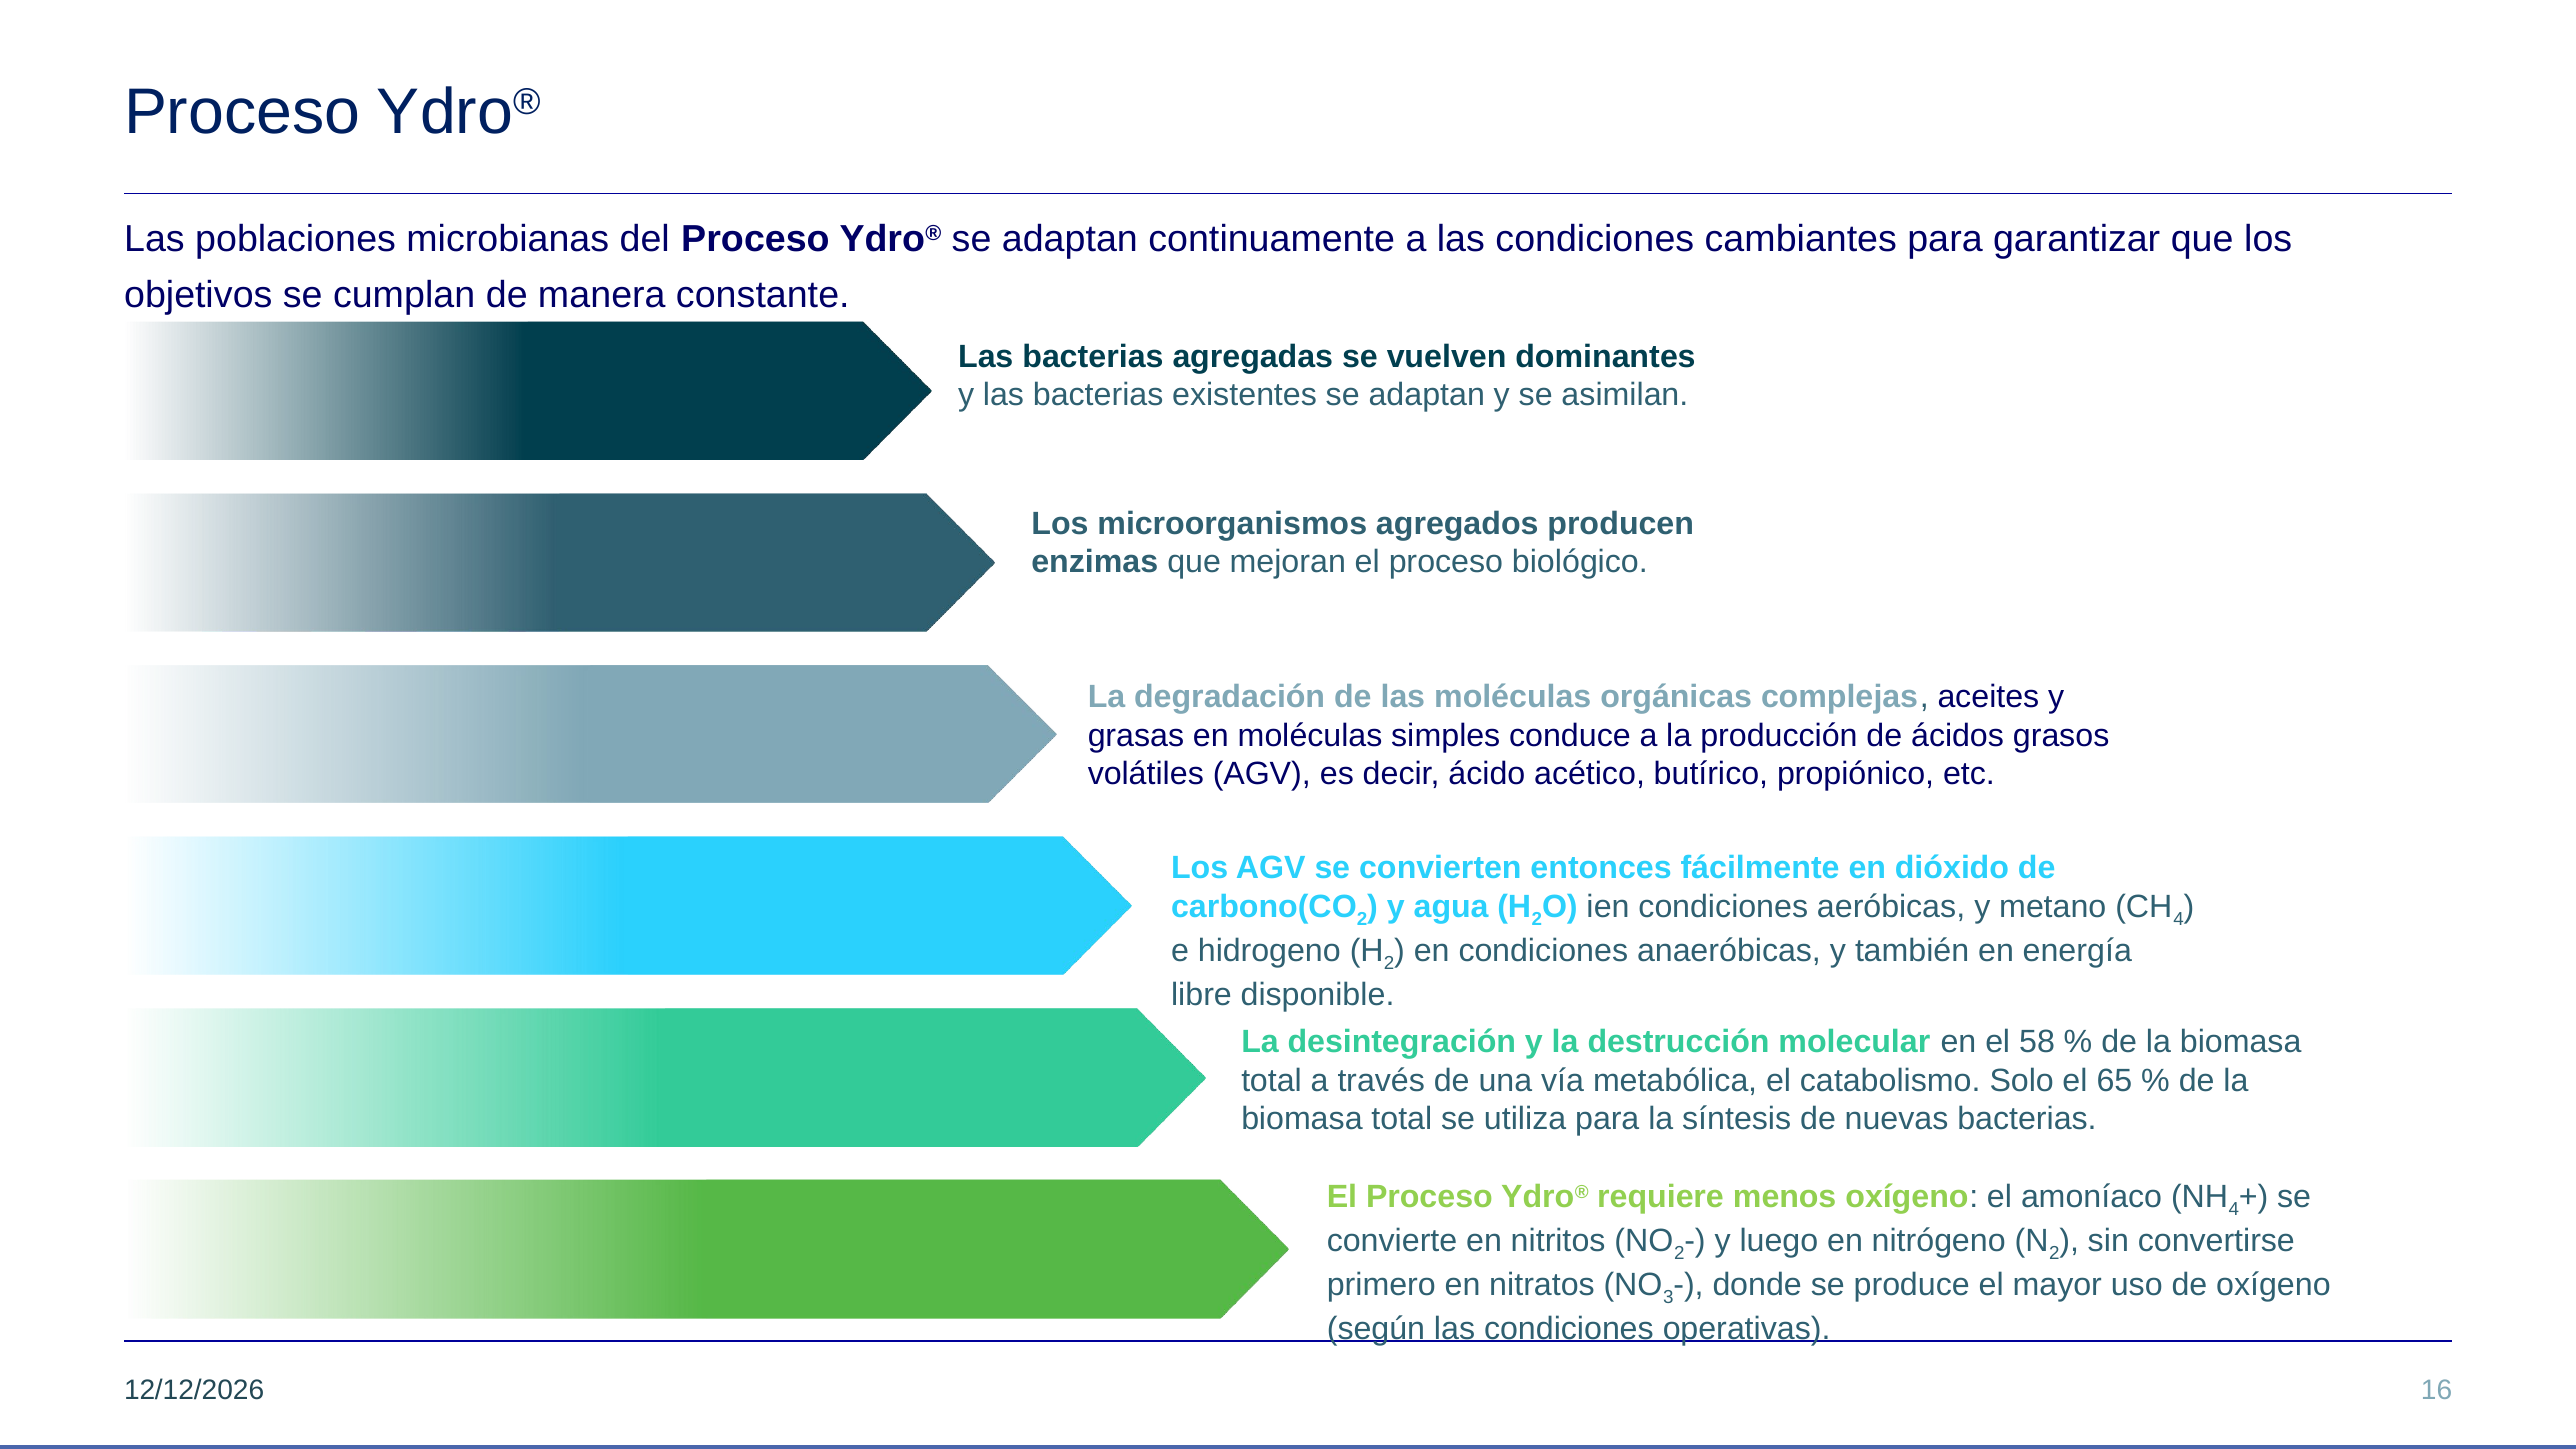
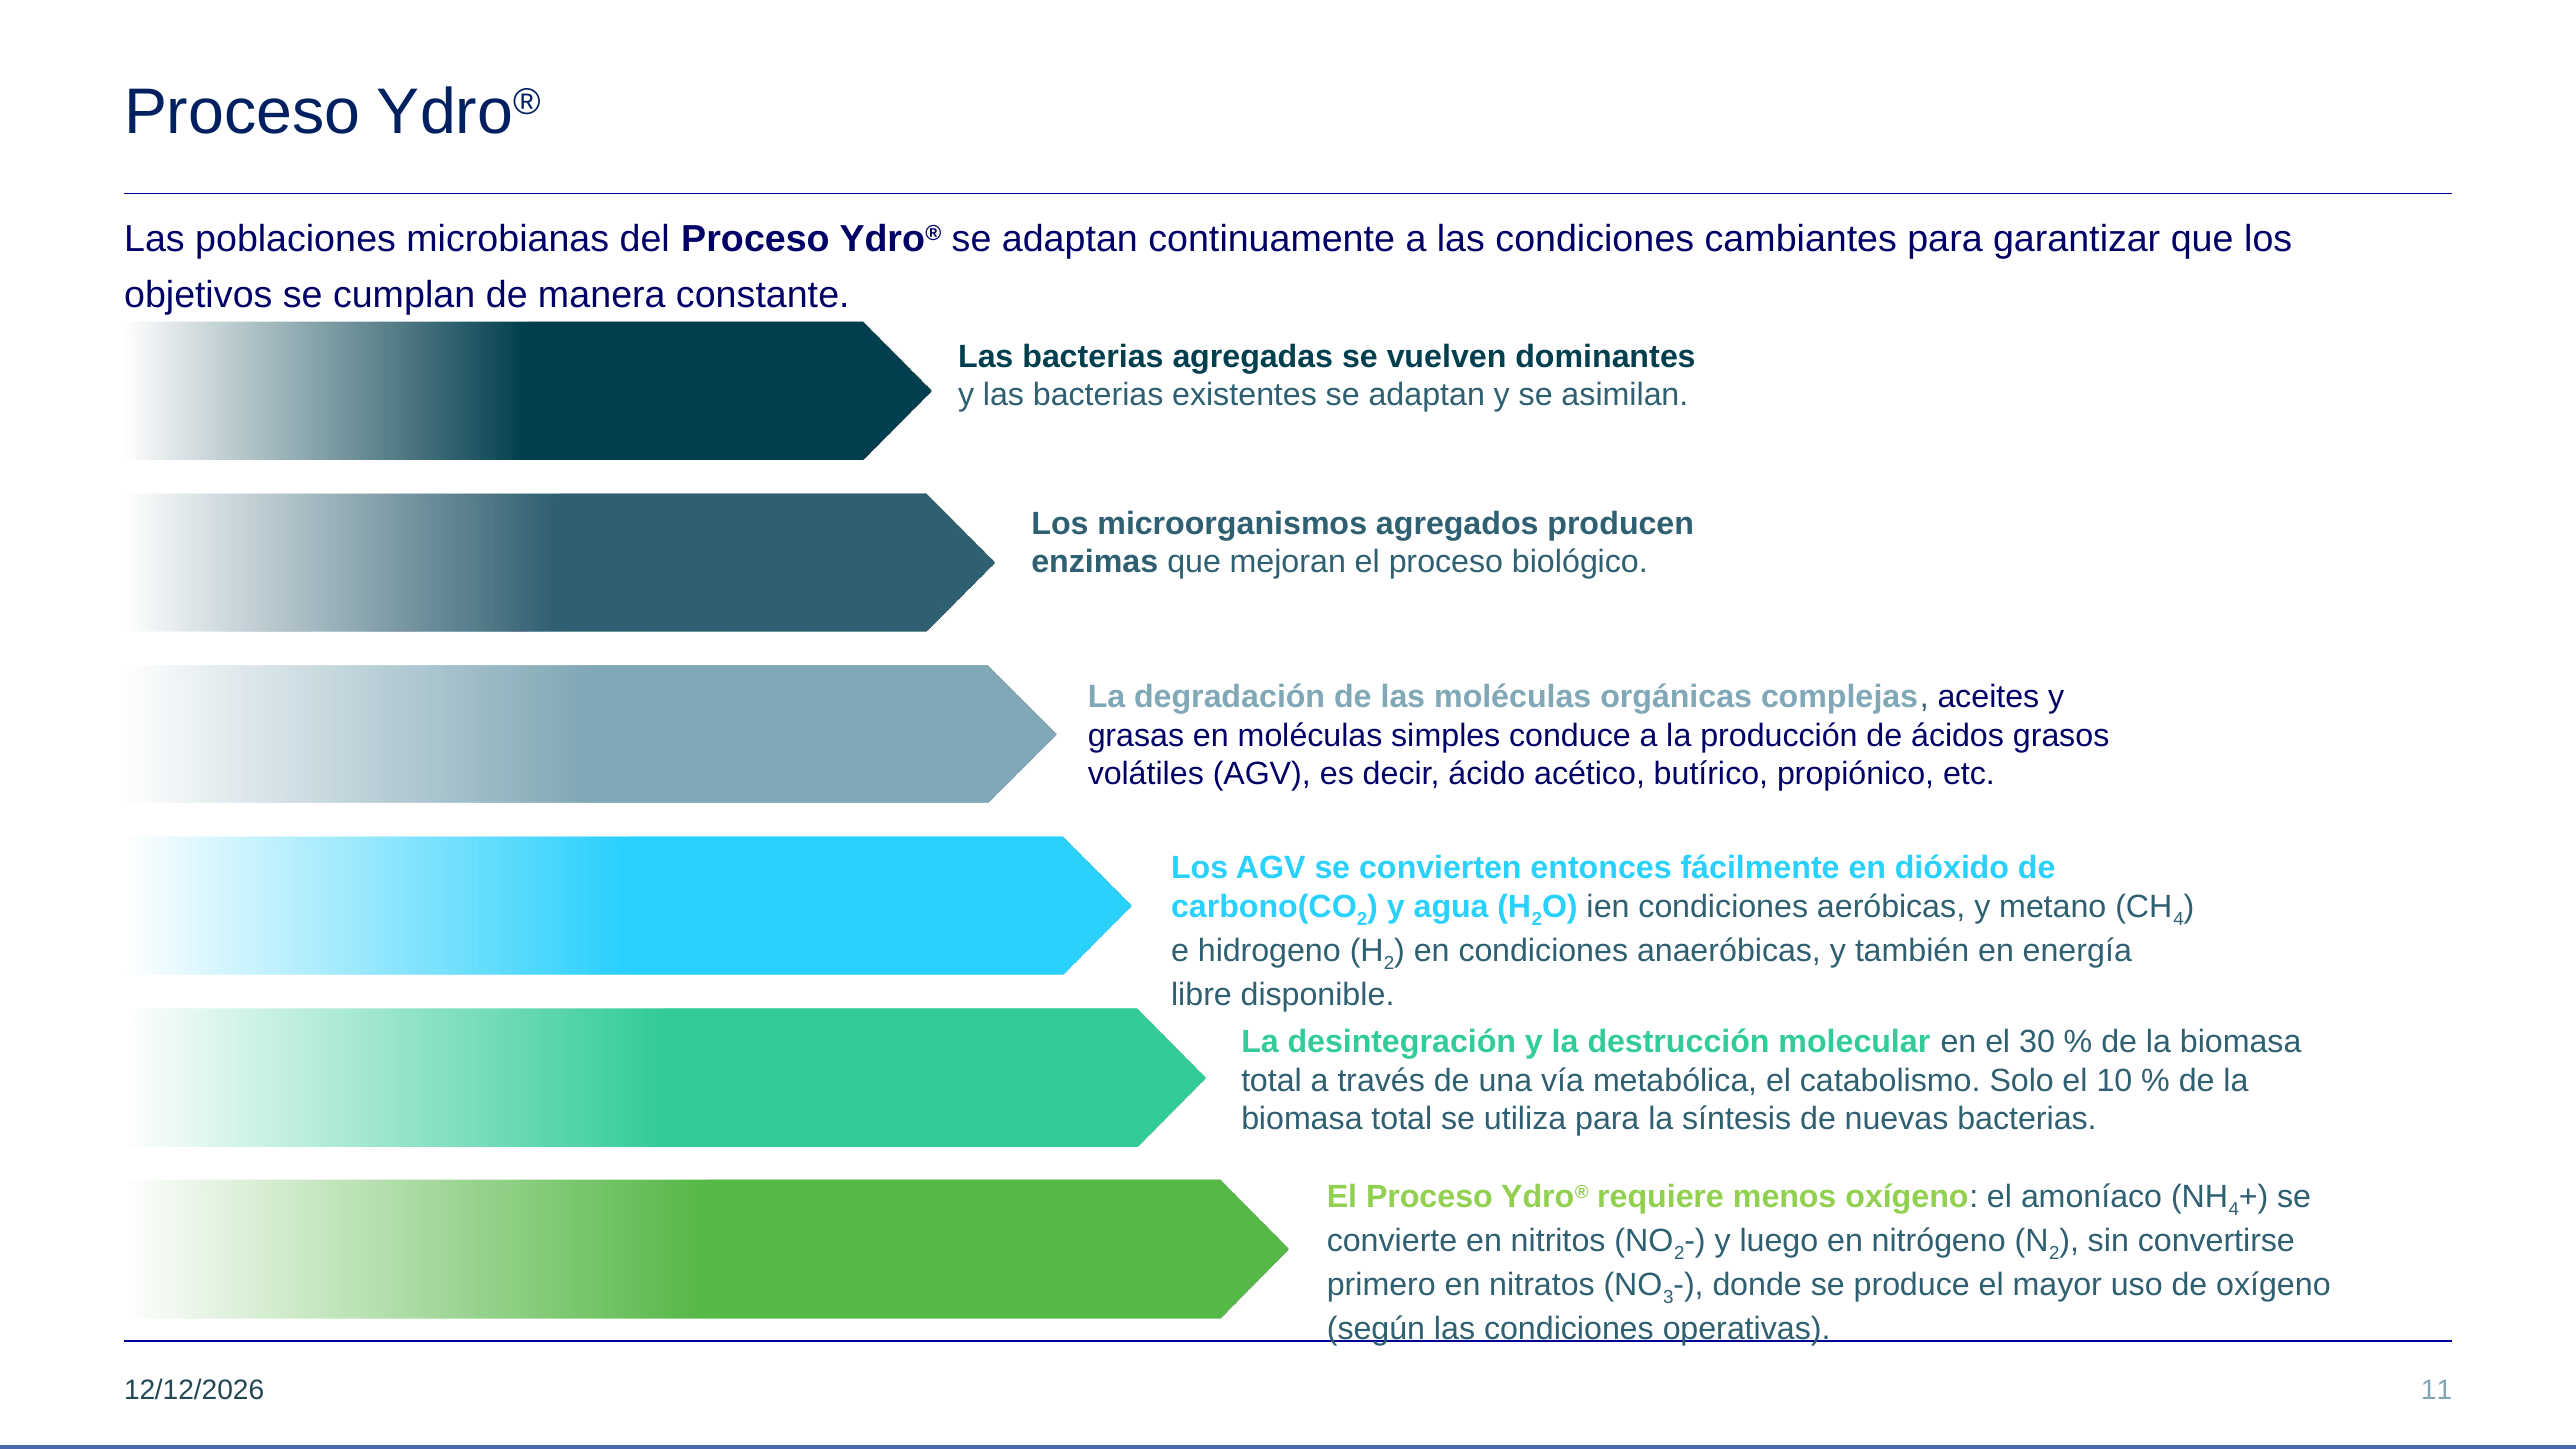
58: 58 -> 30 (2037, 1042)
65: 65 -> 10 (2114, 1080)
16: 16 -> 11 (2437, 1390)
